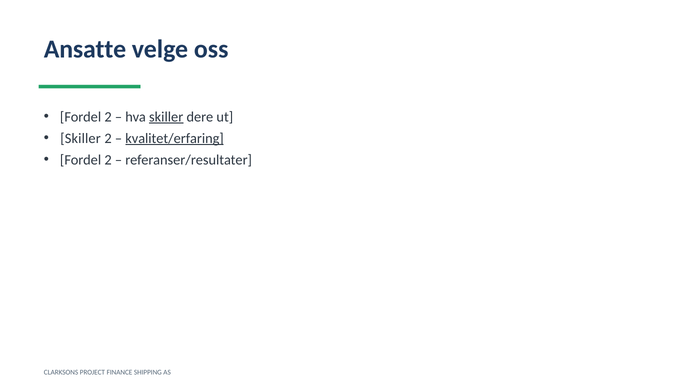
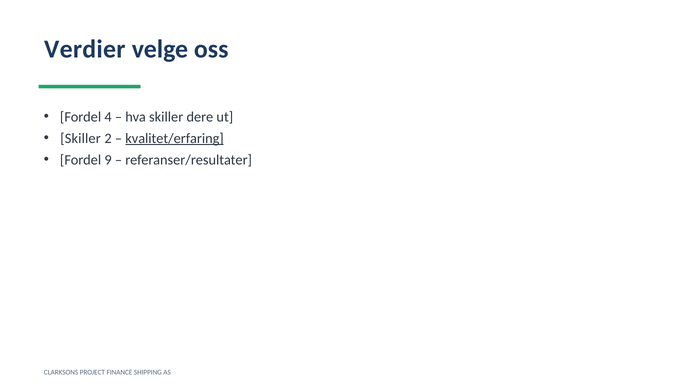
Ansatte: Ansatte -> Verdier (85, 49)
2: 2 -> 4 (108, 117)
skiller underline: present -> none (166, 117)
2: 2 -> 9 (108, 160)
